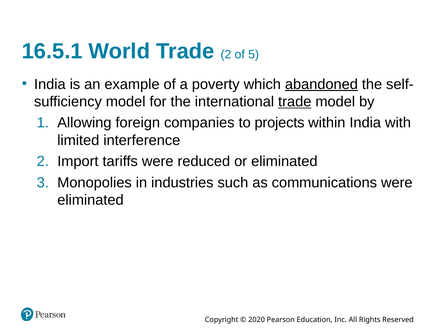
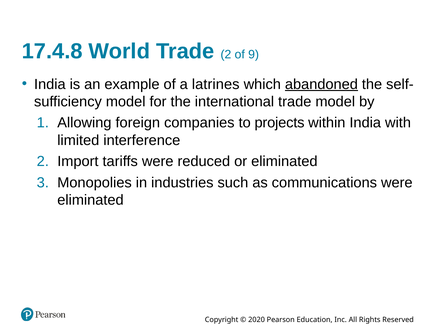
16.5.1: 16.5.1 -> 17.4.8 (52, 51)
5: 5 -> 9 (254, 54)
poverty: poverty -> latrines (216, 84)
trade underline: present -> none (295, 102)
